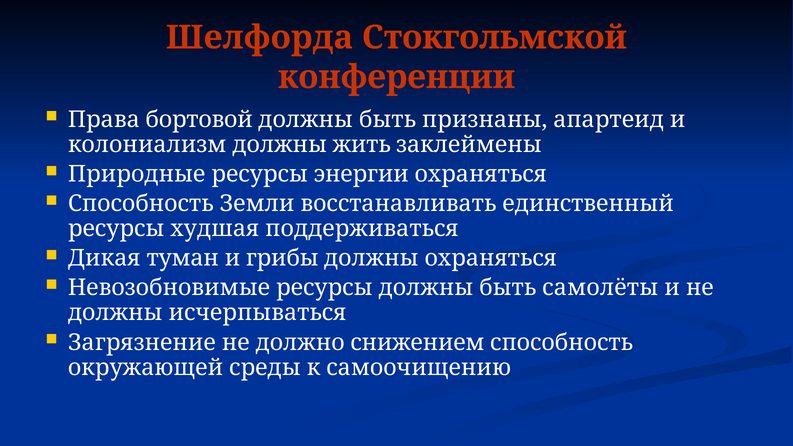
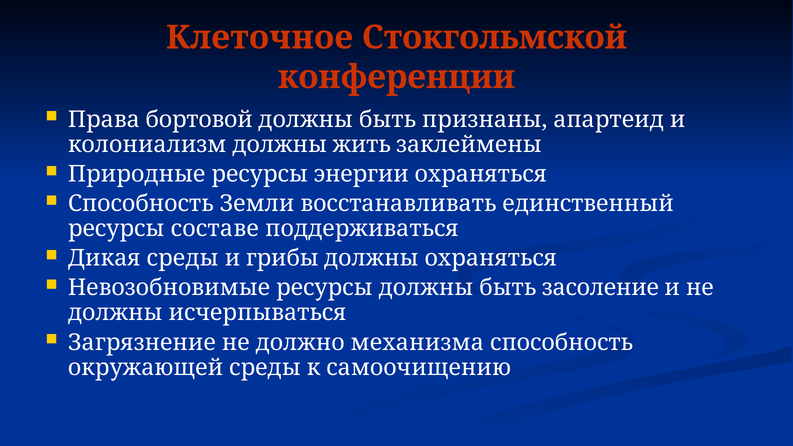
Шелфорда: Шелфорда -> Клеточное (260, 38)
худшая: худшая -> составе (215, 229)
Дикая туман: туман -> среды (183, 258)
самолёты: самолёты -> засоление (600, 288)
снижением: снижением -> механизма (417, 342)
